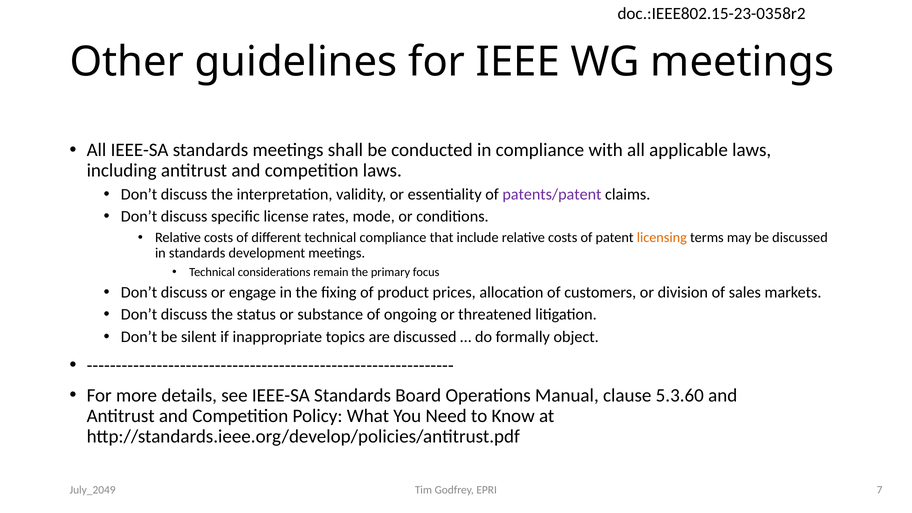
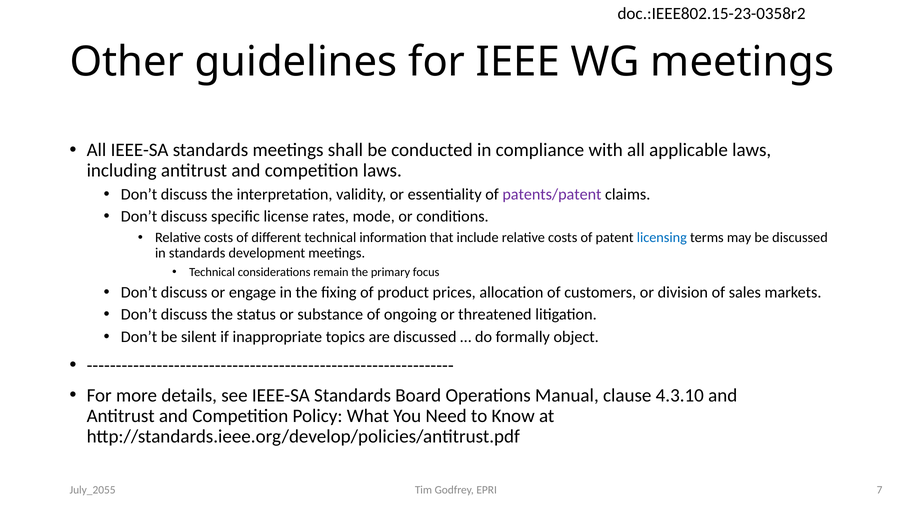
technical compliance: compliance -> information (393, 238)
licensing colour: orange -> blue (662, 238)
5.3.60: 5.3.60 -> 4.3.10 (680, 395)
July_2049: July_2049 -> July_2055 (93, 490)
